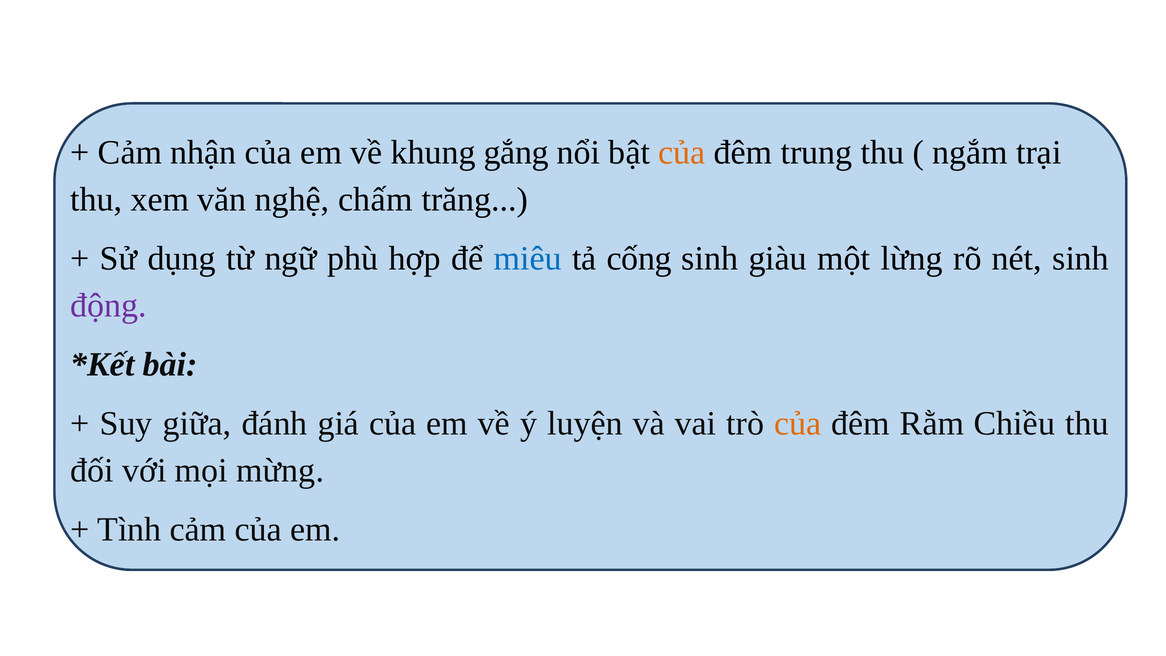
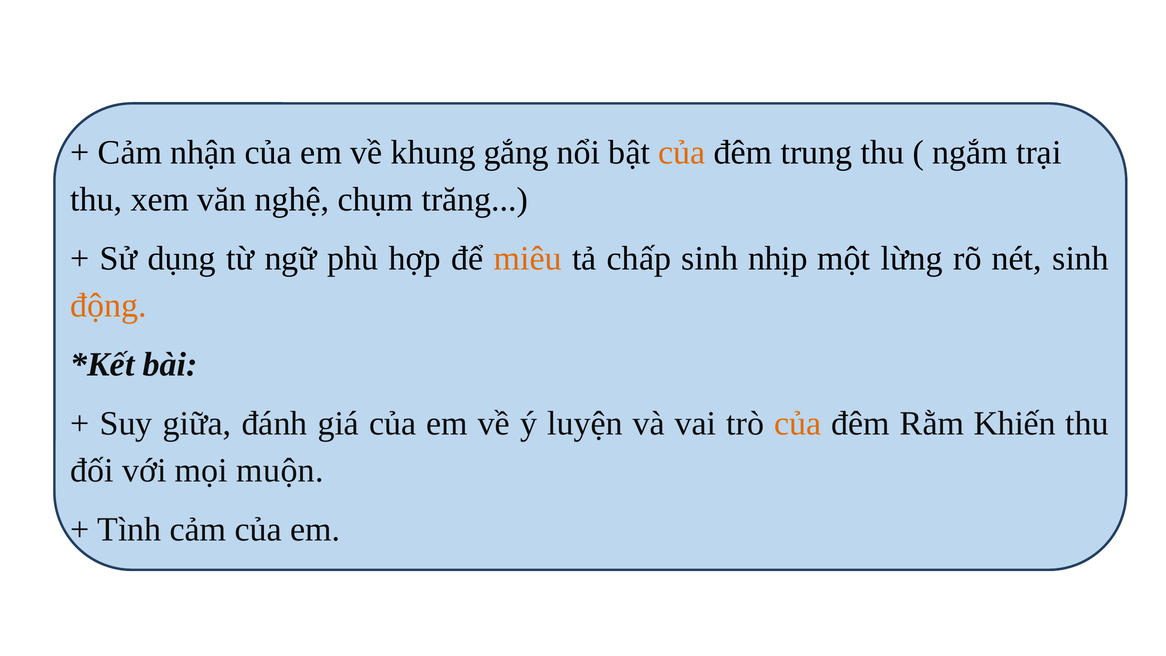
chấm: chấm -> chụm (376, 199)
miêu colour: blue -> orange (528, 258)
cống: cống -> chấp (639, 258)
giàu: giàu -> nhịp (778, 258)
động colour: purple -> orange (109, 305)
Chiều: Chiều -> Khiến (1015, 424)
mừng: mừng -> muộn (280, 471)
